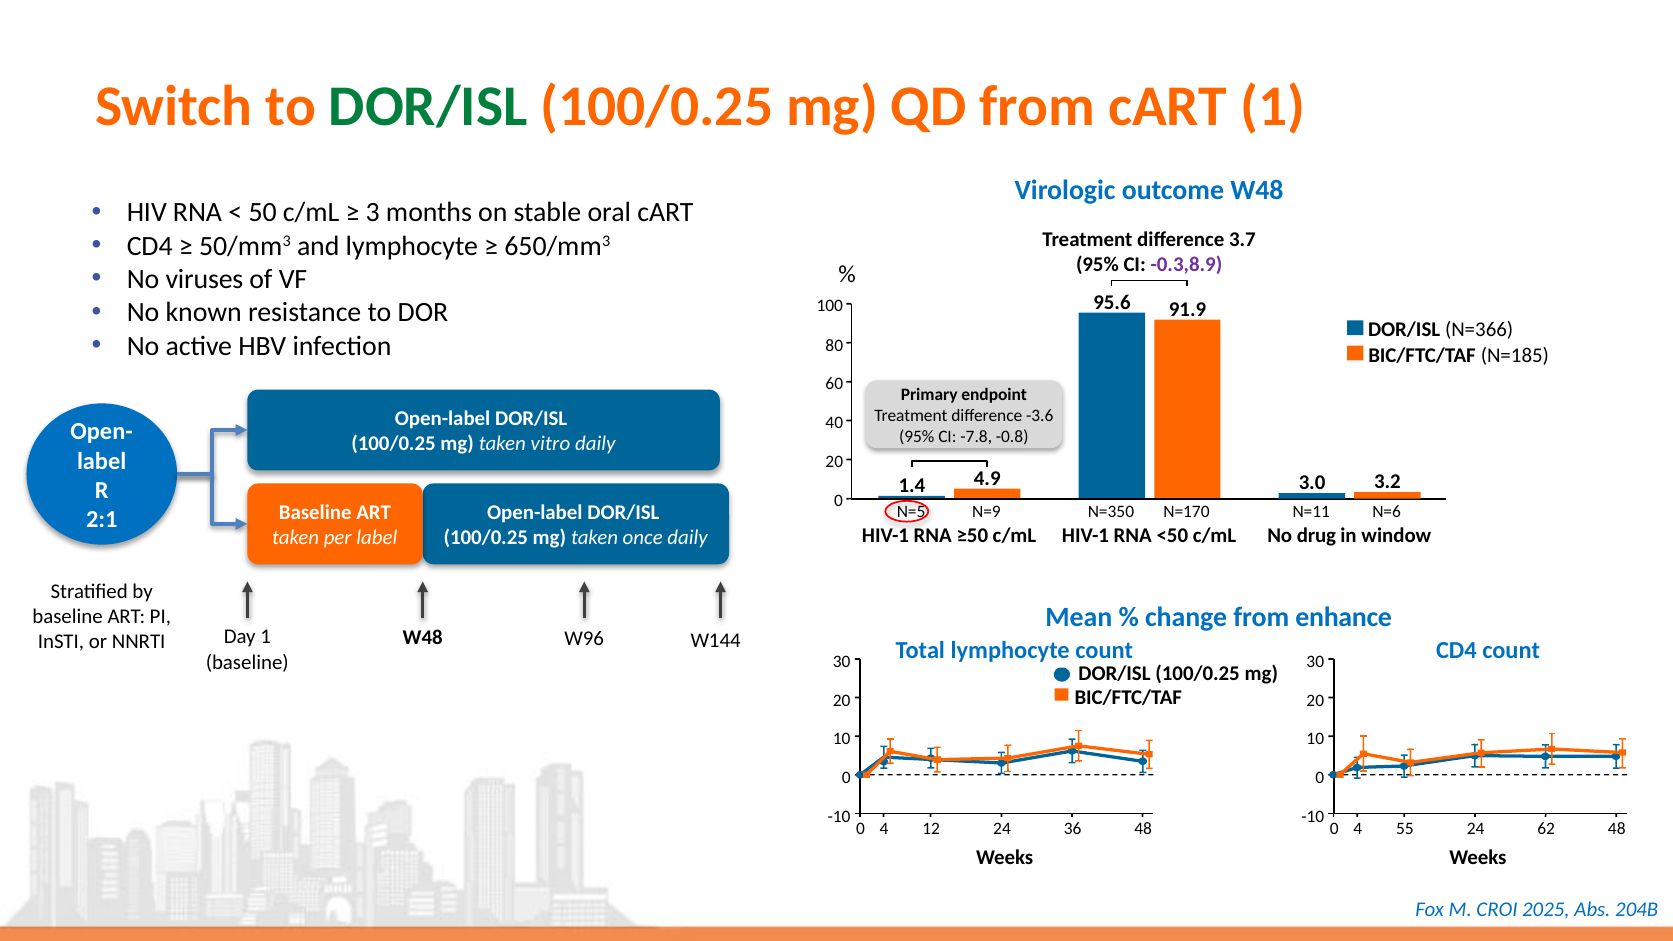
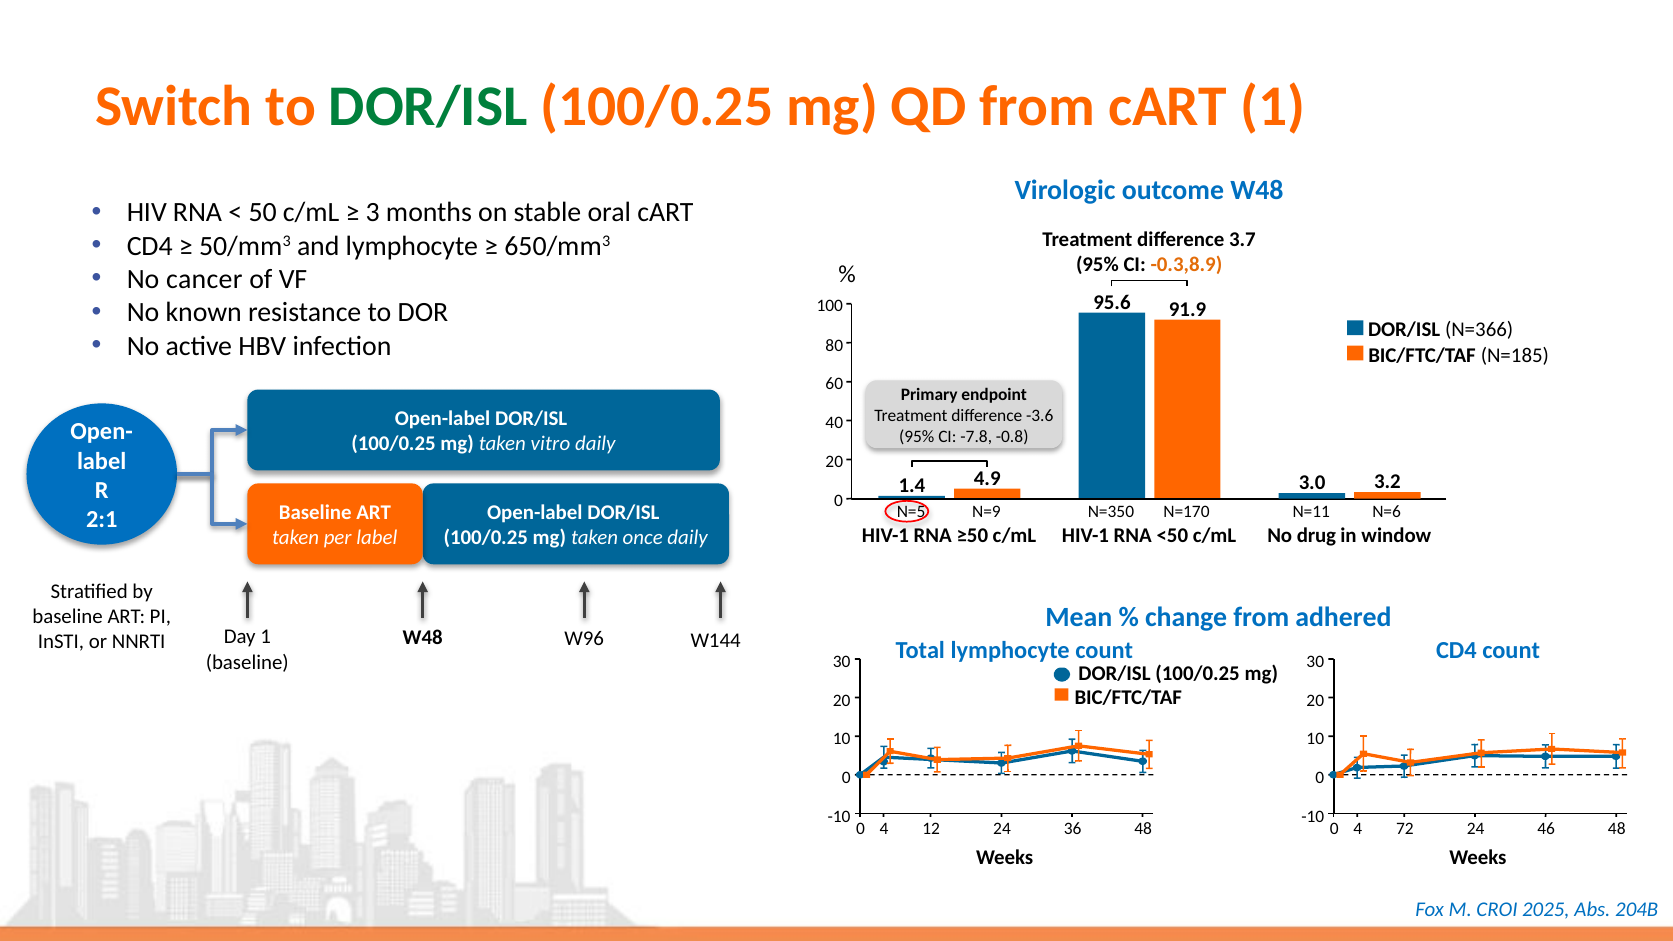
-0.3,8.9 colour: purple -> orange (1186, 265)
viruses: viruses -> cancer (204, 279)
enhance: enhance -> adhered (1344, 617)
55: 55 -> 72 (1405, 829)
62: 62 -> 46 (1546, 829)
